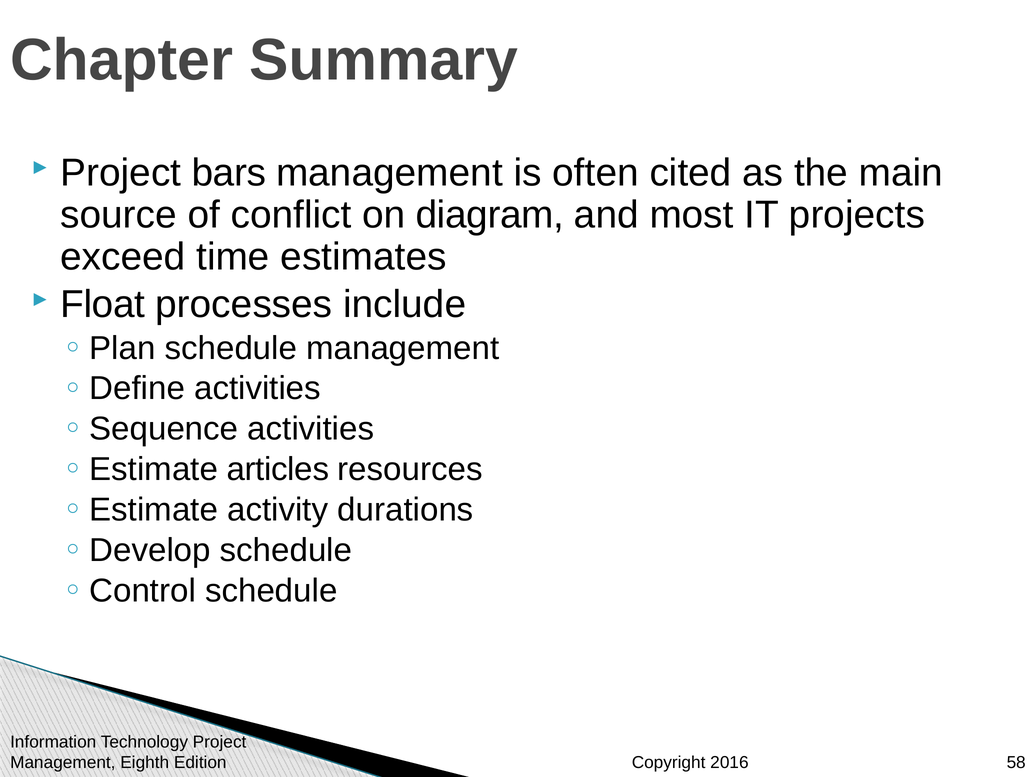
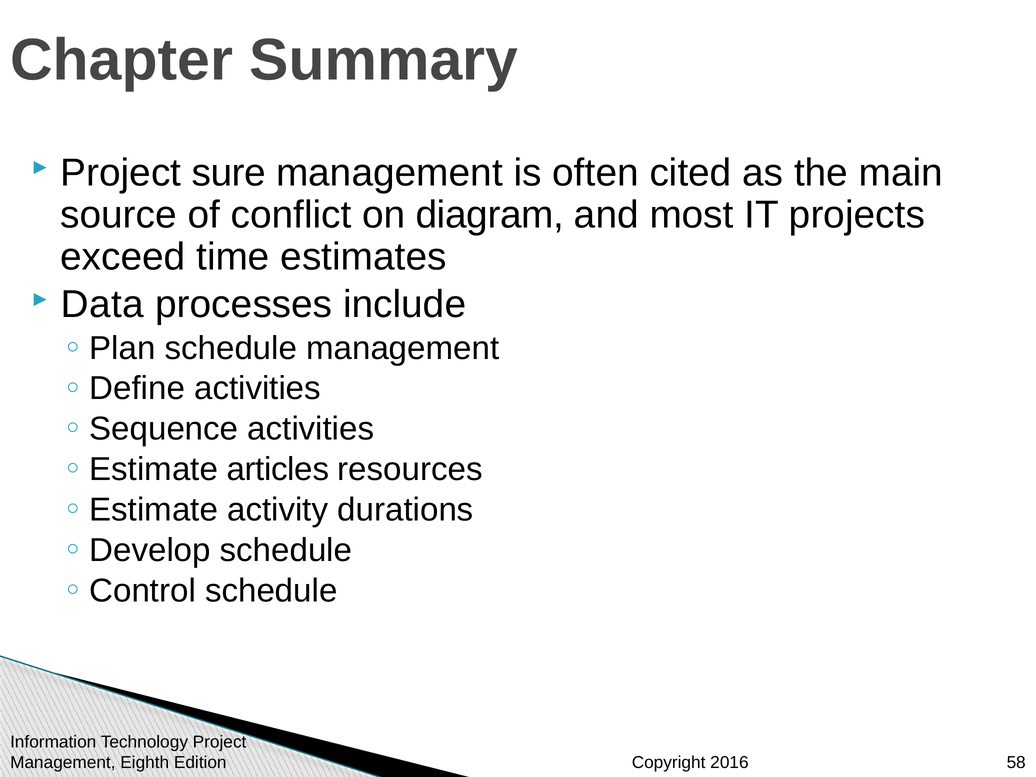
bars: bars -> sure (229, 173)
Float: Float -> Data (102, 304)
